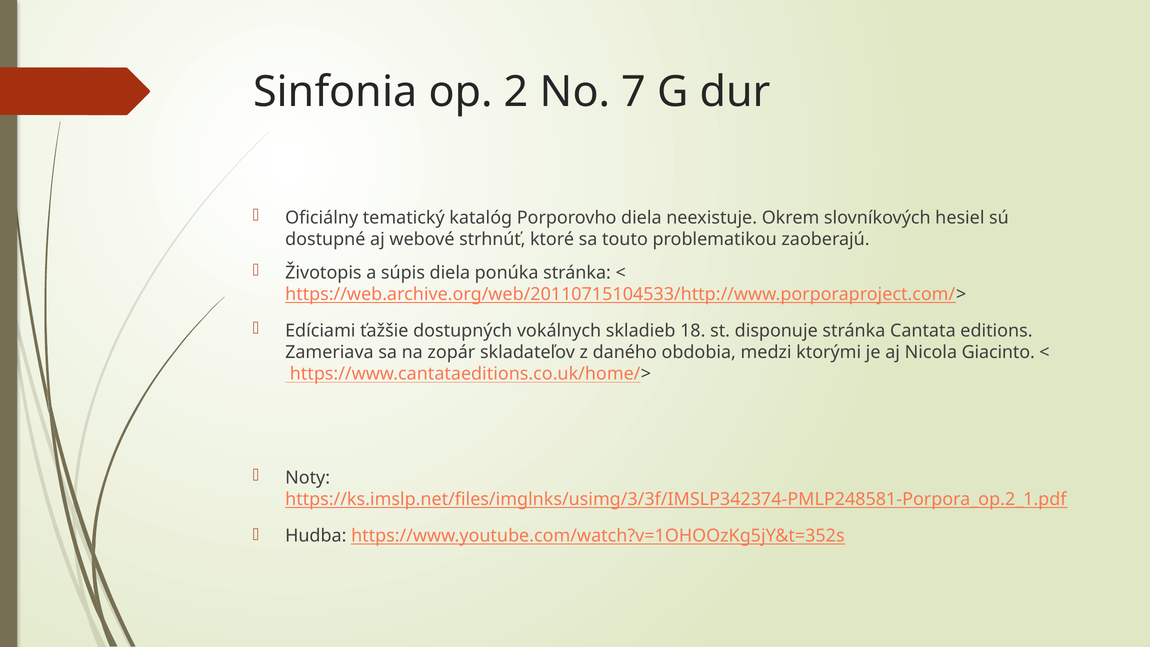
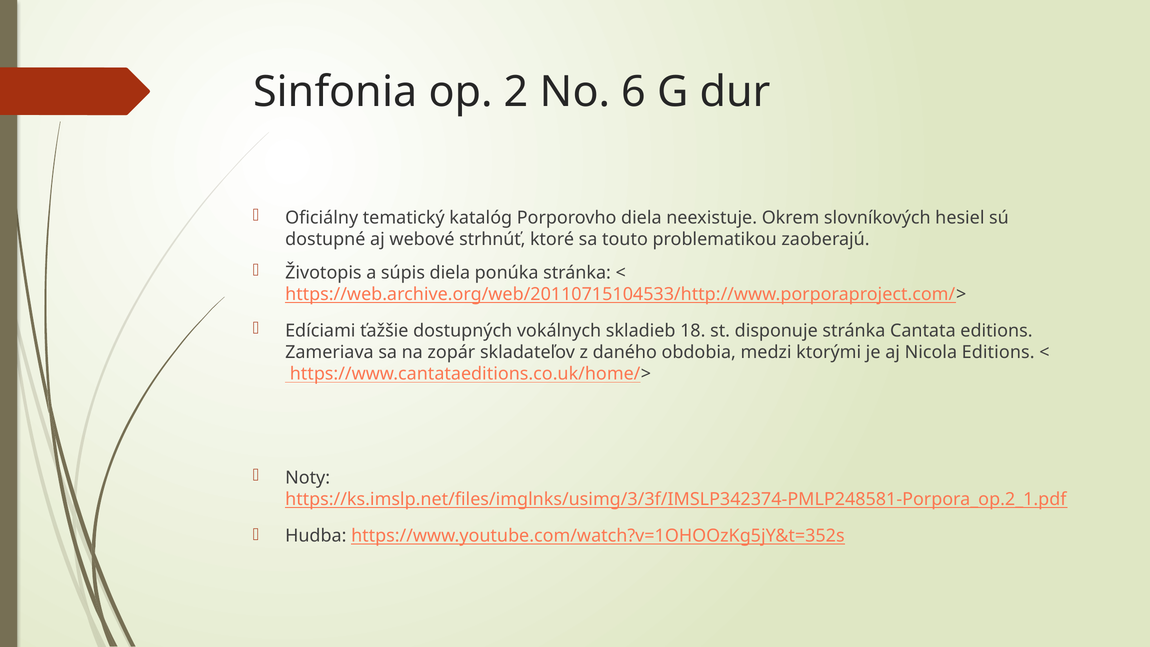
7: 7 -> 6 (634, 92)
Nicola Giacinto: Giacinto -> Editions (998, 352)
